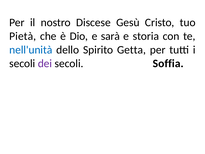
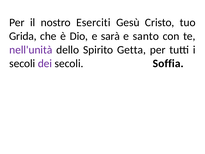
Discese: Discese -> Eserciti (93, 22)
Pietà: Pietà -> Grida (23, 36)
storia: storia -> santo (146, 36)
nell'unità colour: blue -> purple (31, 50)
